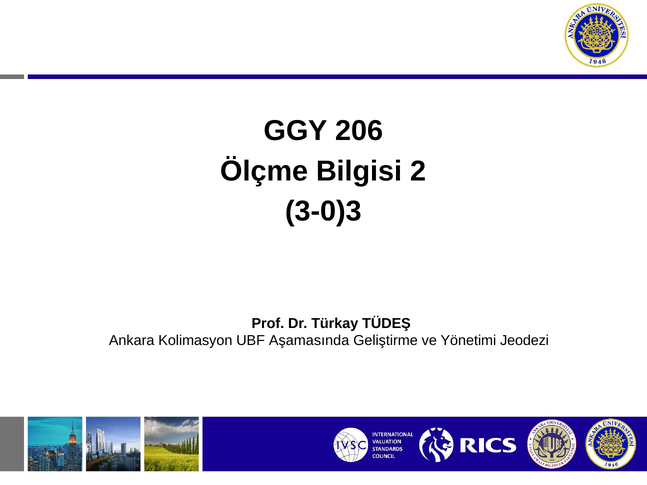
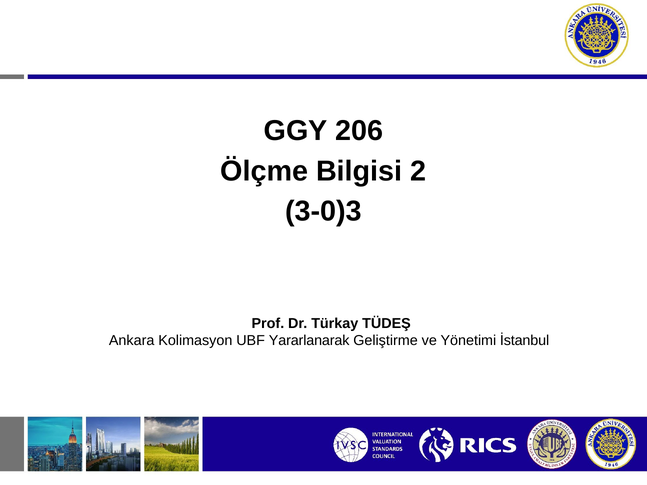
Aşamasında: Aşamasında -> Yararlanarak (309, 341)
Jeodezi: Jeodezi -> İstanbul (525, 341)
